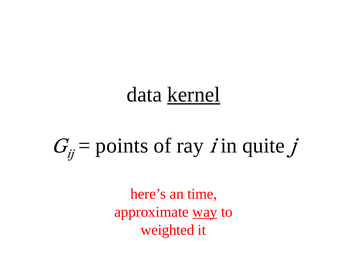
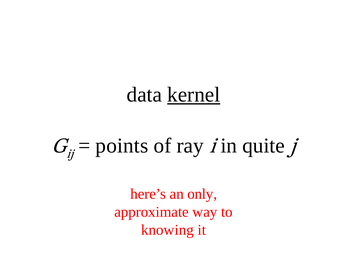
time: time -> only (202, 194)
way underline: present -> none (205, 212)
weighted: weighted -> knowing (167, 230)
